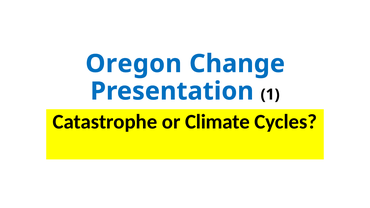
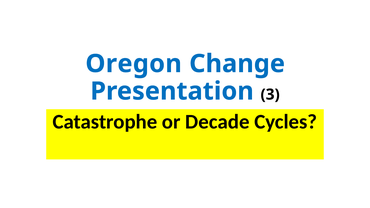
1: 1 -> 3 (270, 95)
Climate: Climate -> Decade (217, 122)
